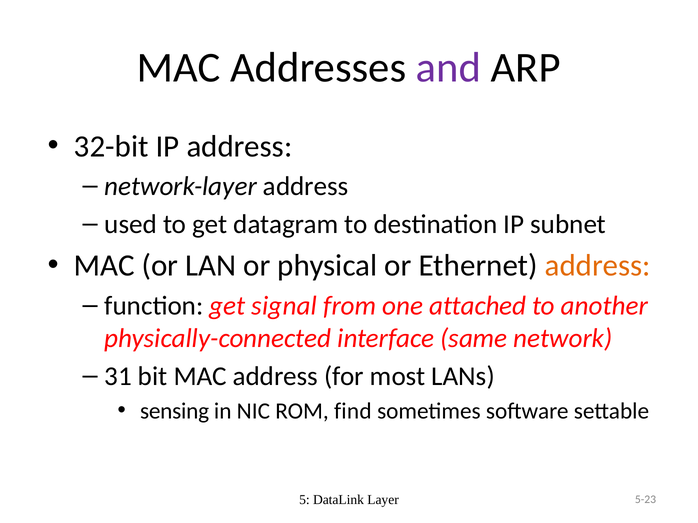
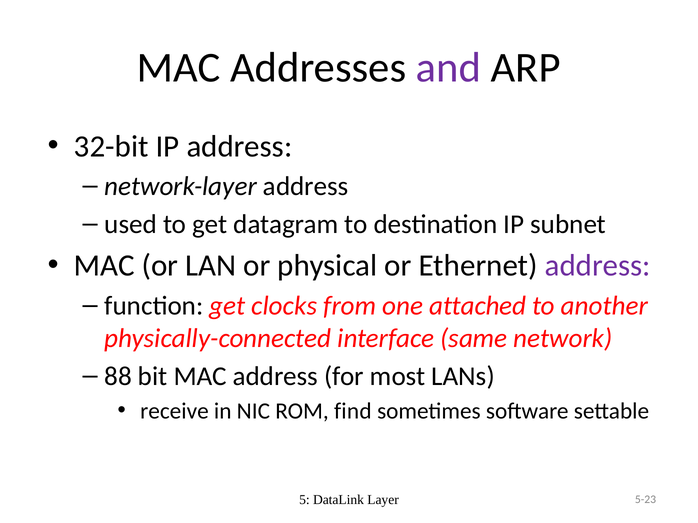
address colour: orange -> purple (598, 266)
signal: signal -> clocks (284, 306)
31: 31 -> 88 (118, 377)
sensing: sensing -> receive (174, 411)
